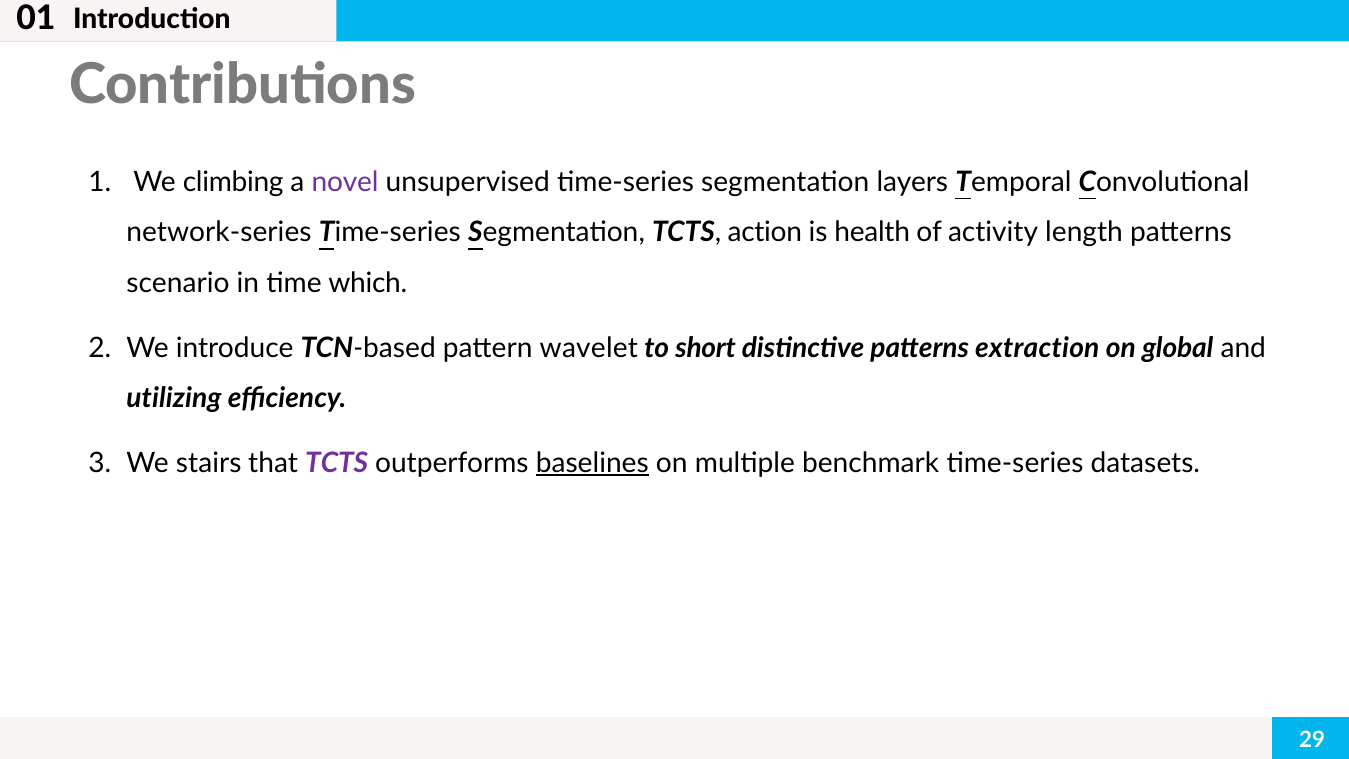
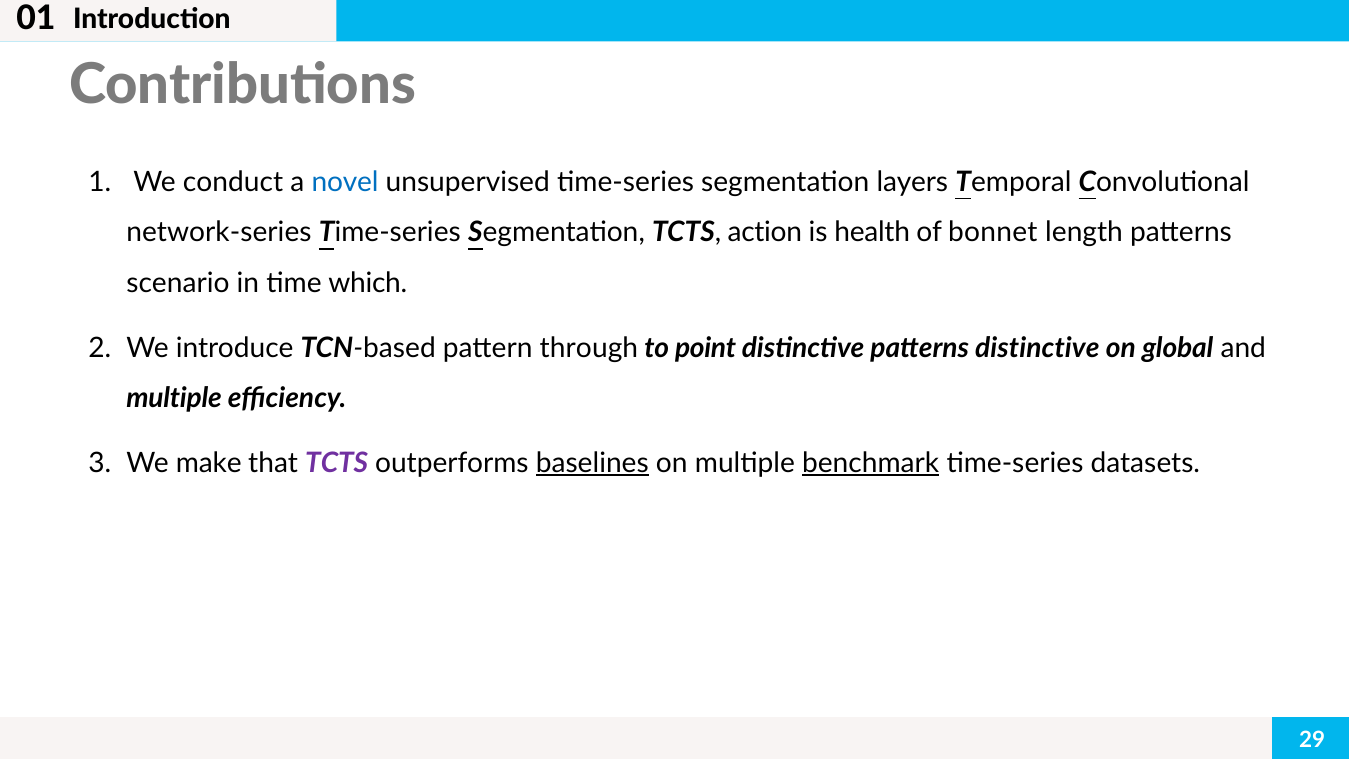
climbing: climbing -> conduct (233, 182)
novel colour: purple -> blue (345, 182)
activity: activity -> bonnet (993, 233)
wavelet: wavelet -> through (589, 348)
short: short -> point (706, 348)
patterns extraction: extraction -> distinctive (1037, 348)
utilizing: utilizing -> multiple (174, 398)
stairs: stairs -> make (209, 463)
benchmark underline: none -> present (871, 463)
